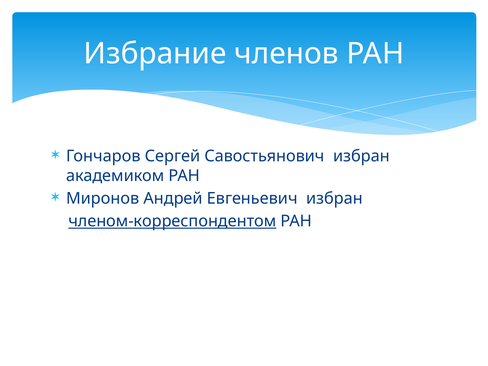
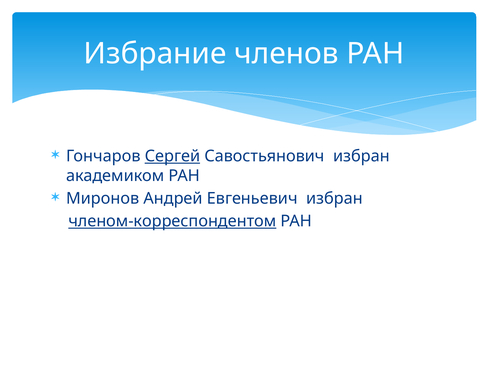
Сергей underline: none -> present (172, 156)
